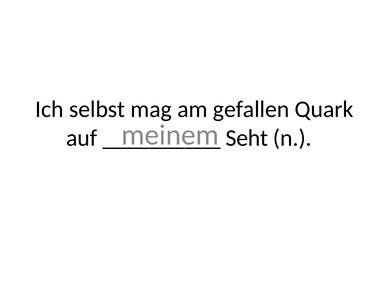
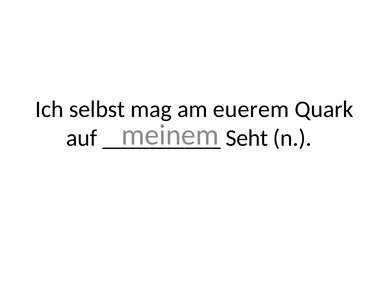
gefallen: gefallen -> euerem (251, 109)
